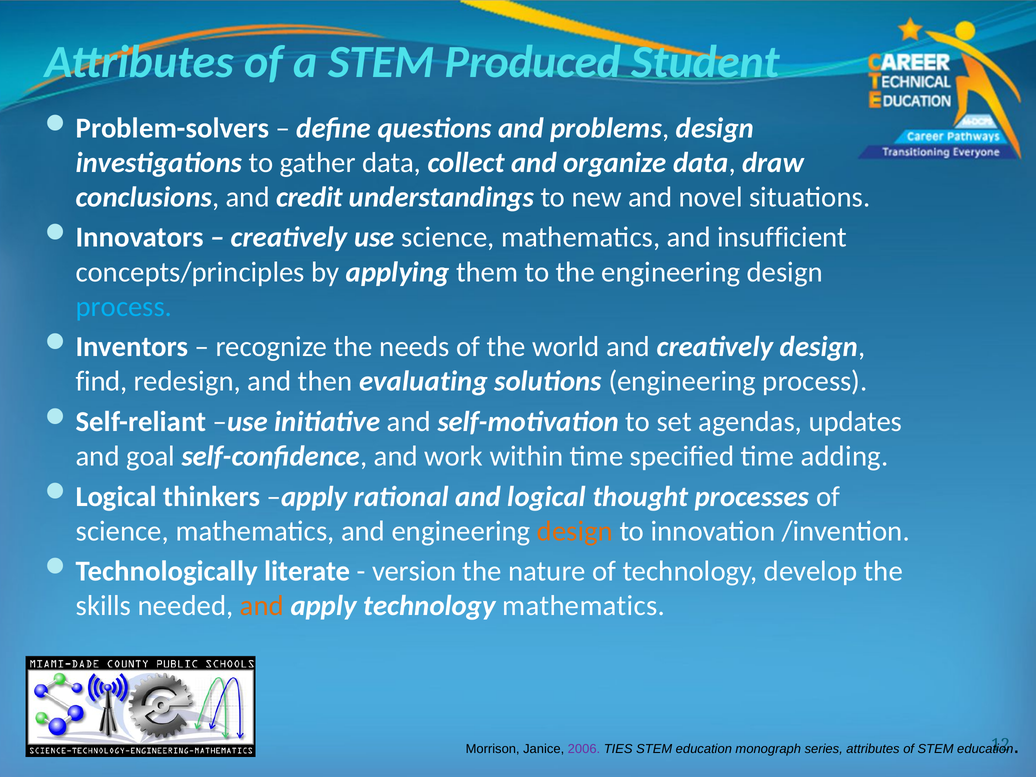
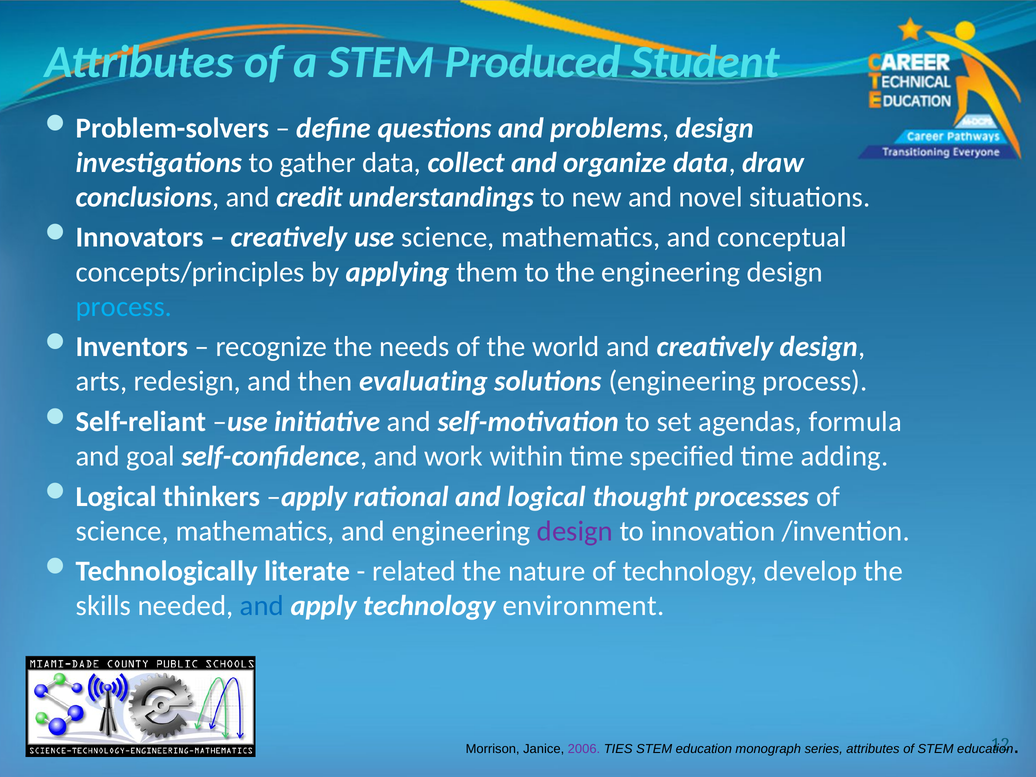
insufficient: insufficient -> conceptual (782, 237)
find: find -> arts (102, 381)
updates: updates -> formula (855, 422)
design colour: orange -> purple (575, 531)
version: version -> related (414, 571)
and colour: orange -> blue (262, 606)
technology mathematics: mathematics -> environment (584, 606)
